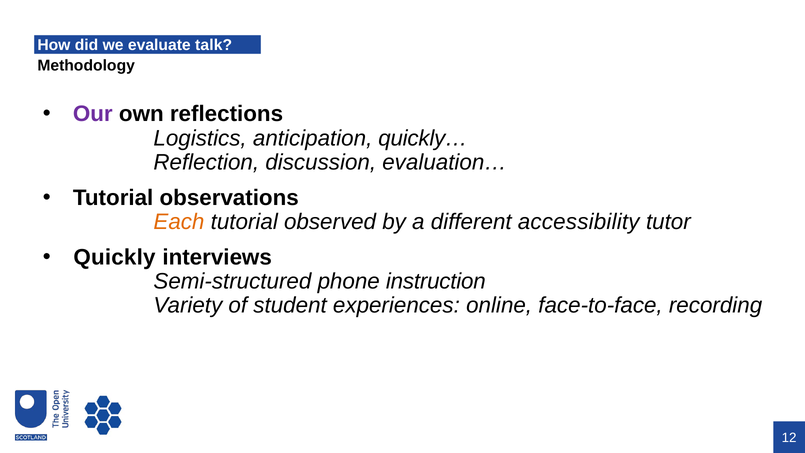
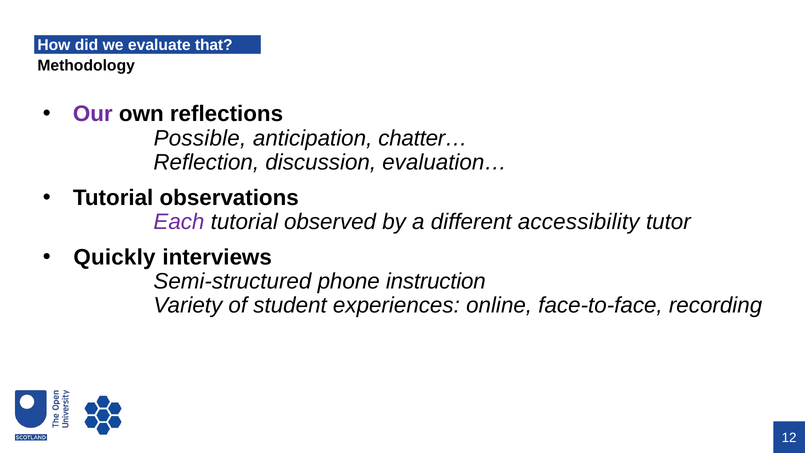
talk: talk -> that (214, 45)
Logistics: Logistics -> Possible (200, 138)
quickly…: quickly… -> chatter… (423, 138)
Each colour: orange -> purple (179, 222)
